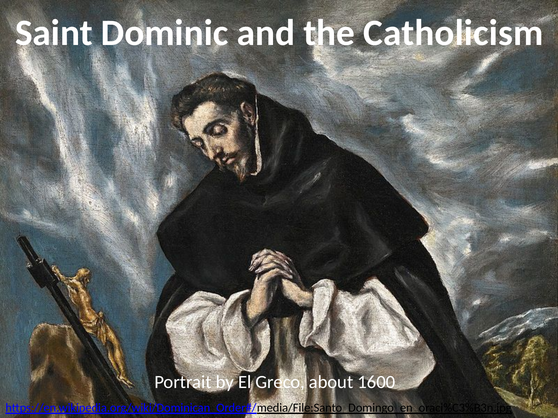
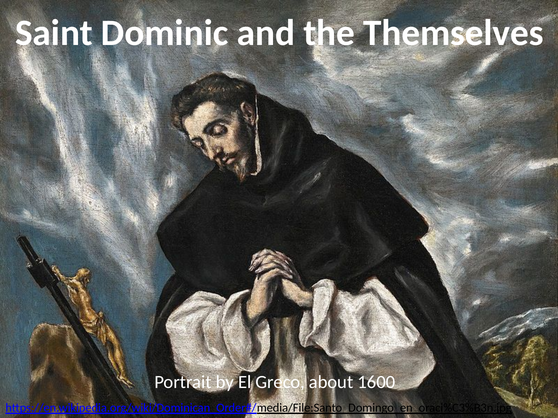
Catholicism: Catholicism -> Themselves (453, 33)
